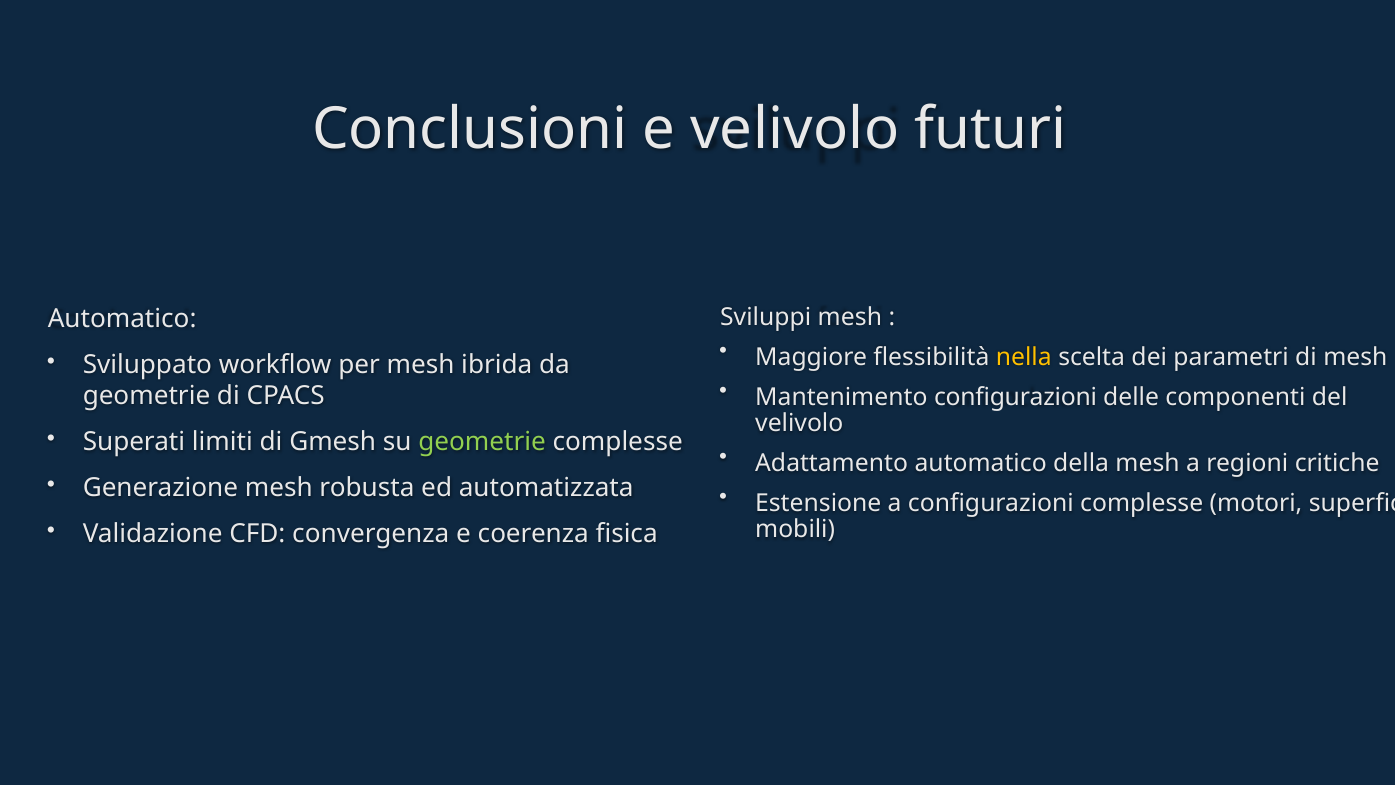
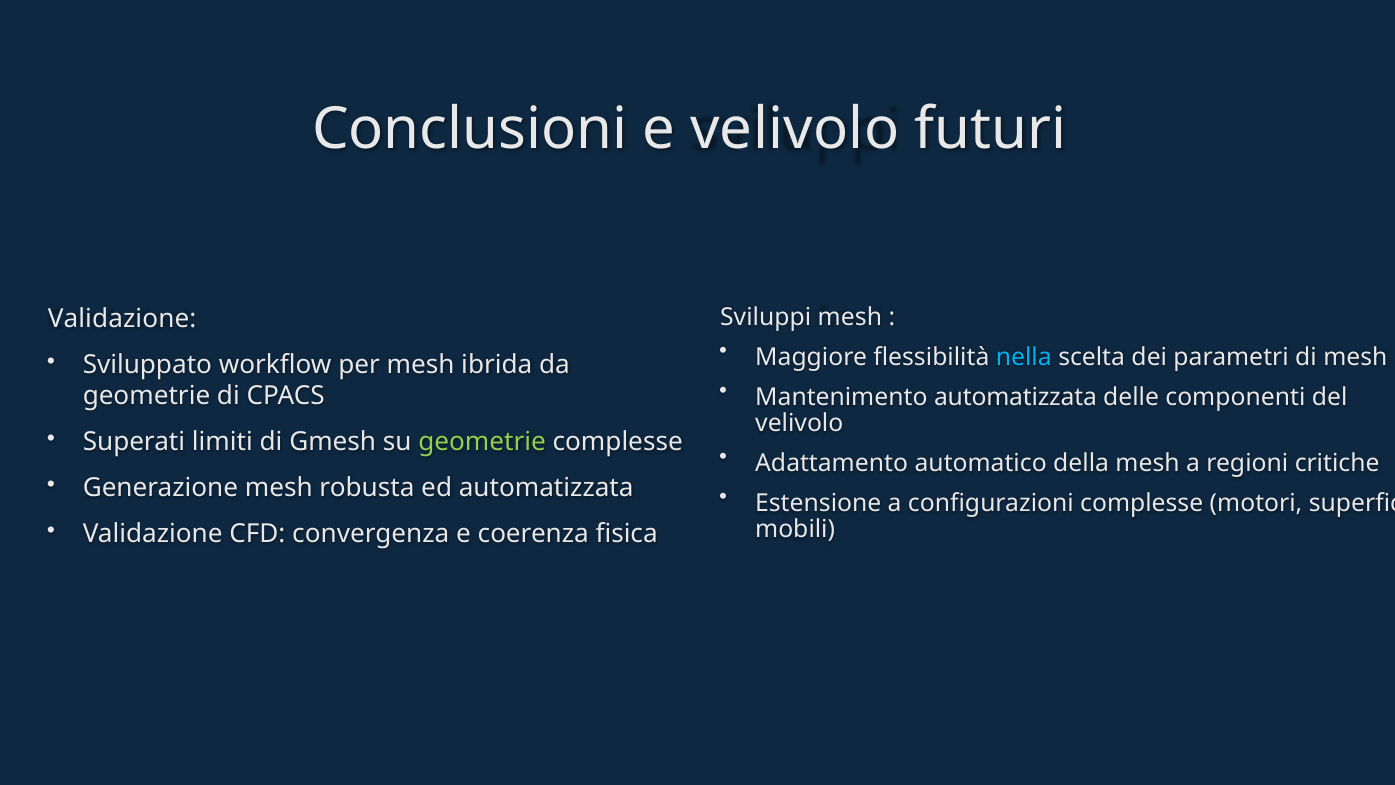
Automatico: Automatico -> Validazione (122, 319)
nella colour: yellow -> light blue (1024, 357)
Mantenimento configurazioni: configurazioni -> automatizzata (1015, 397)
